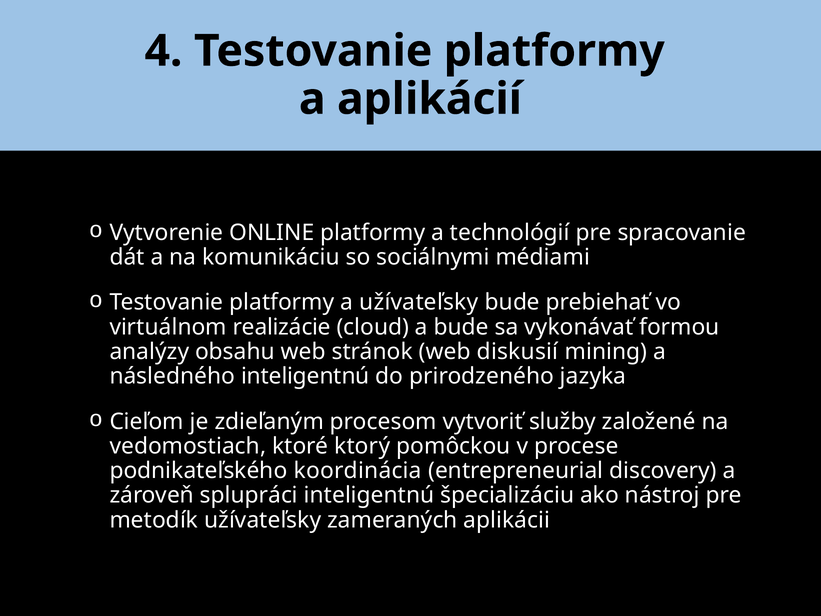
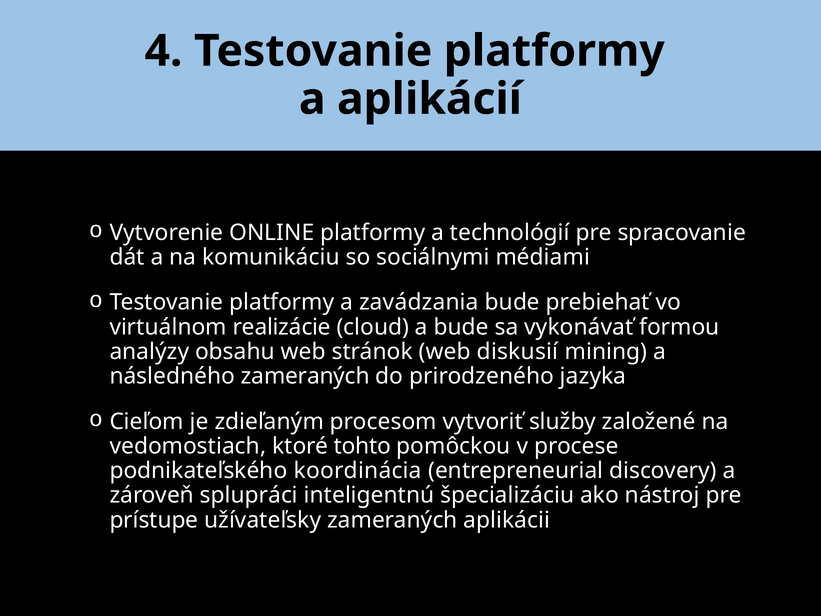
a užívateľsky: užívateľsky -> zavádzania (419, 302)
následného inteligentnú: inteligentnú -> zameraných (305, 376)
ktorý: ktorý -> tohto (362, 446)
metodík: metodík -> prístupe (154, 520)
